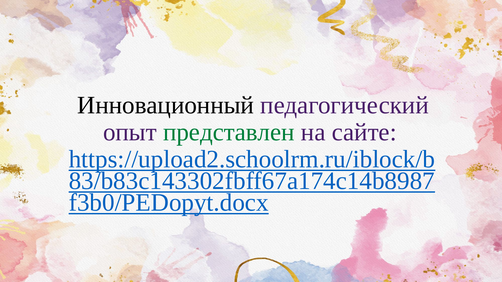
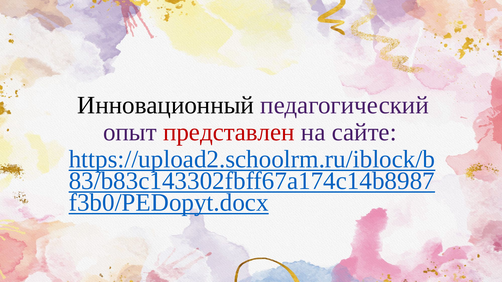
представлен colour: green -> red (229, 132)
